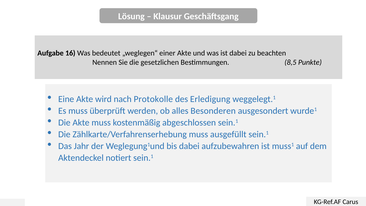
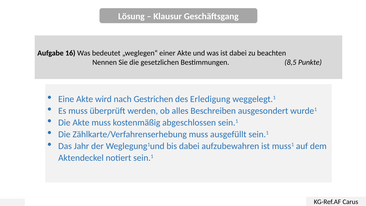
Protokolle: Protokolle -> Gestrichen (153, 99)
Besonderen: Besonderen -> Beschreiben (213, 111)
